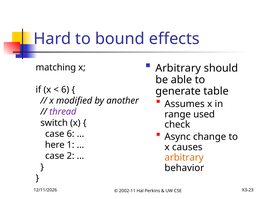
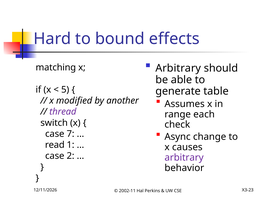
6: 6 -> 5 (65, 89)
used: used -> each (204, 114)
case 6: 6 -> 7 (71, 134)
here: here -> read (55, 145)
arbitrary colour: orange -> purple (184, 157)
